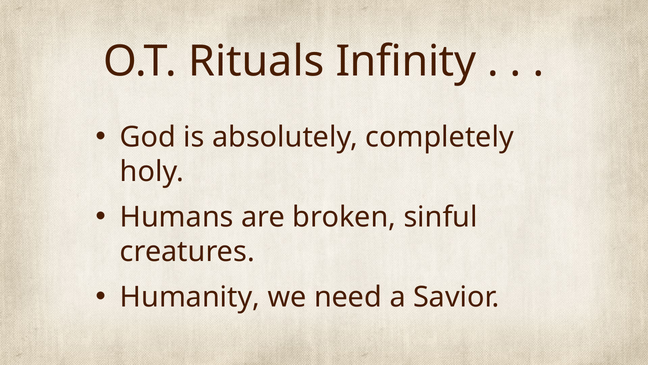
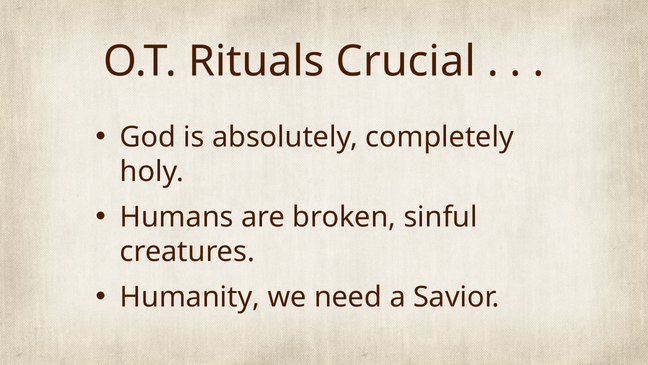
Infinity: Infinity -> Crucial (406, 62)
